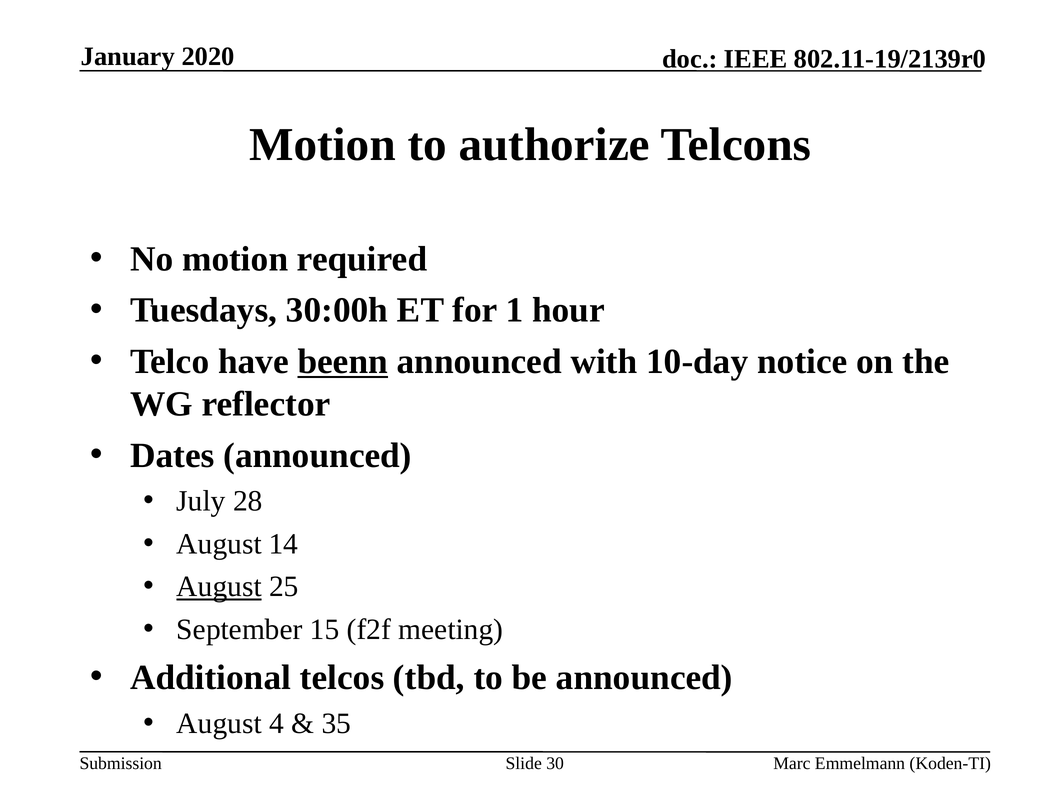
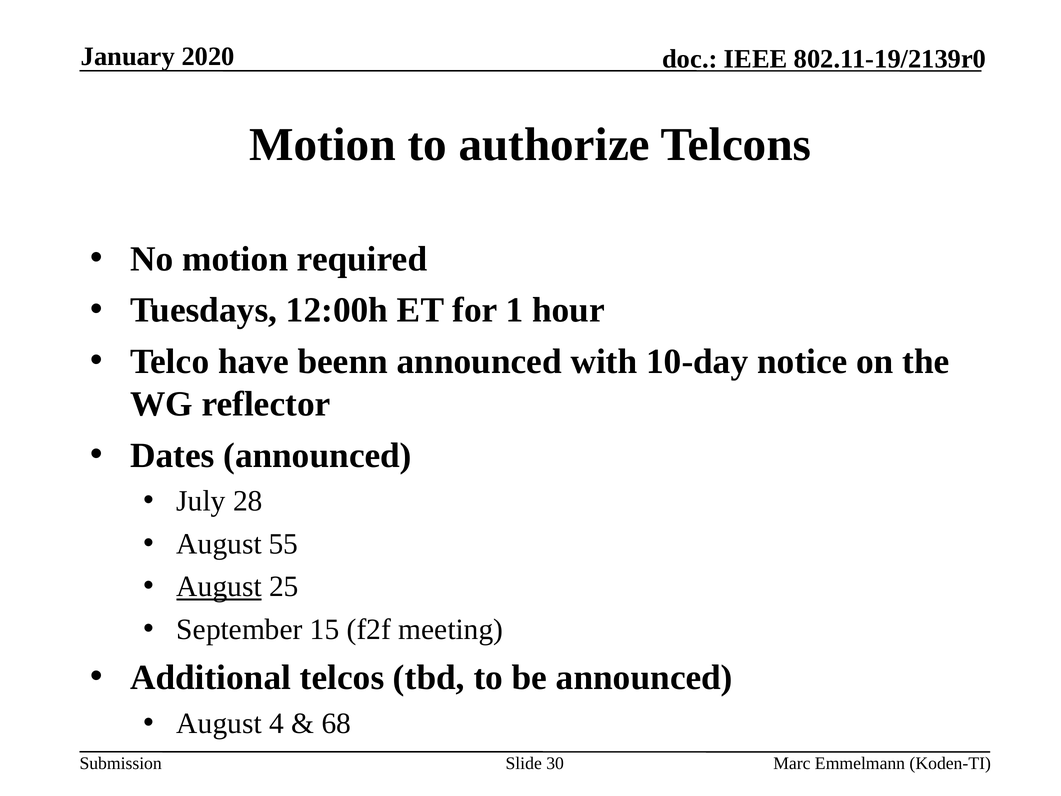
30:00h: 30:00h -> 12:00h (337, 310)
beenn underline: present -> none (343, 362)
14: 14 -> 55 (283, 544)
35: 35 -> 68 (336, 723)
